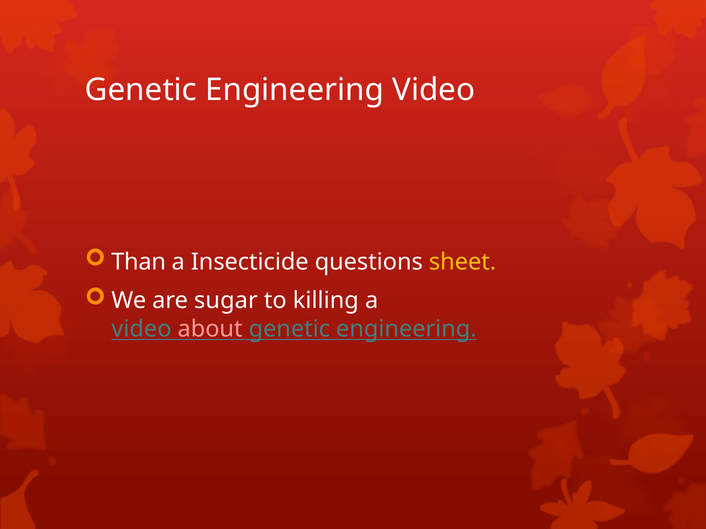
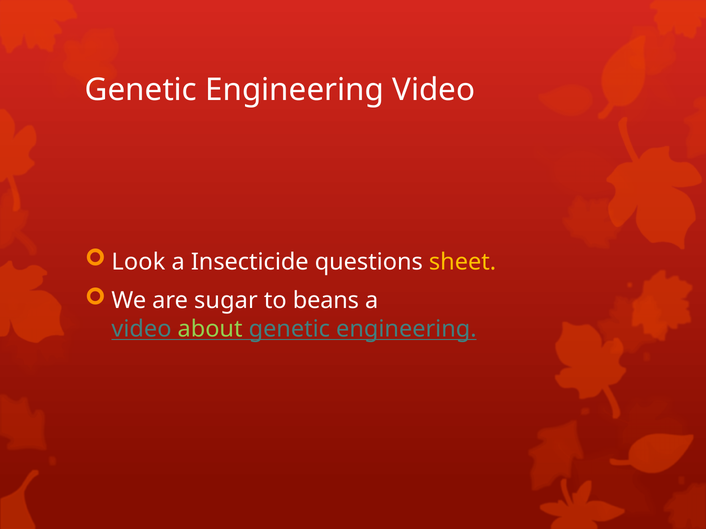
Than: Than -> Look (138, 262)
killing: killing -> beans (326, 301)
about colour: pink -> light green (210, 329)
